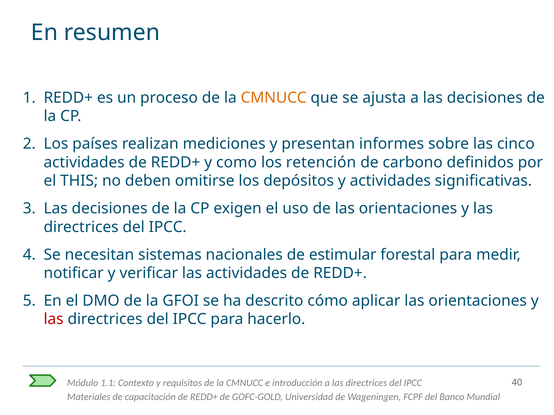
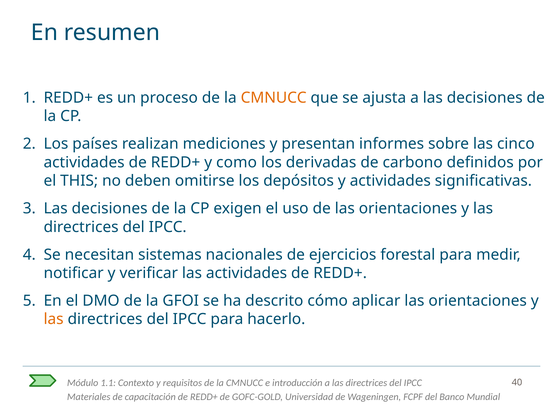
retención: retención -> derivadas (321, 163)
estimular: estimular -> ejercicios (343, 255)
las colour: red -> orange (54, 320)
